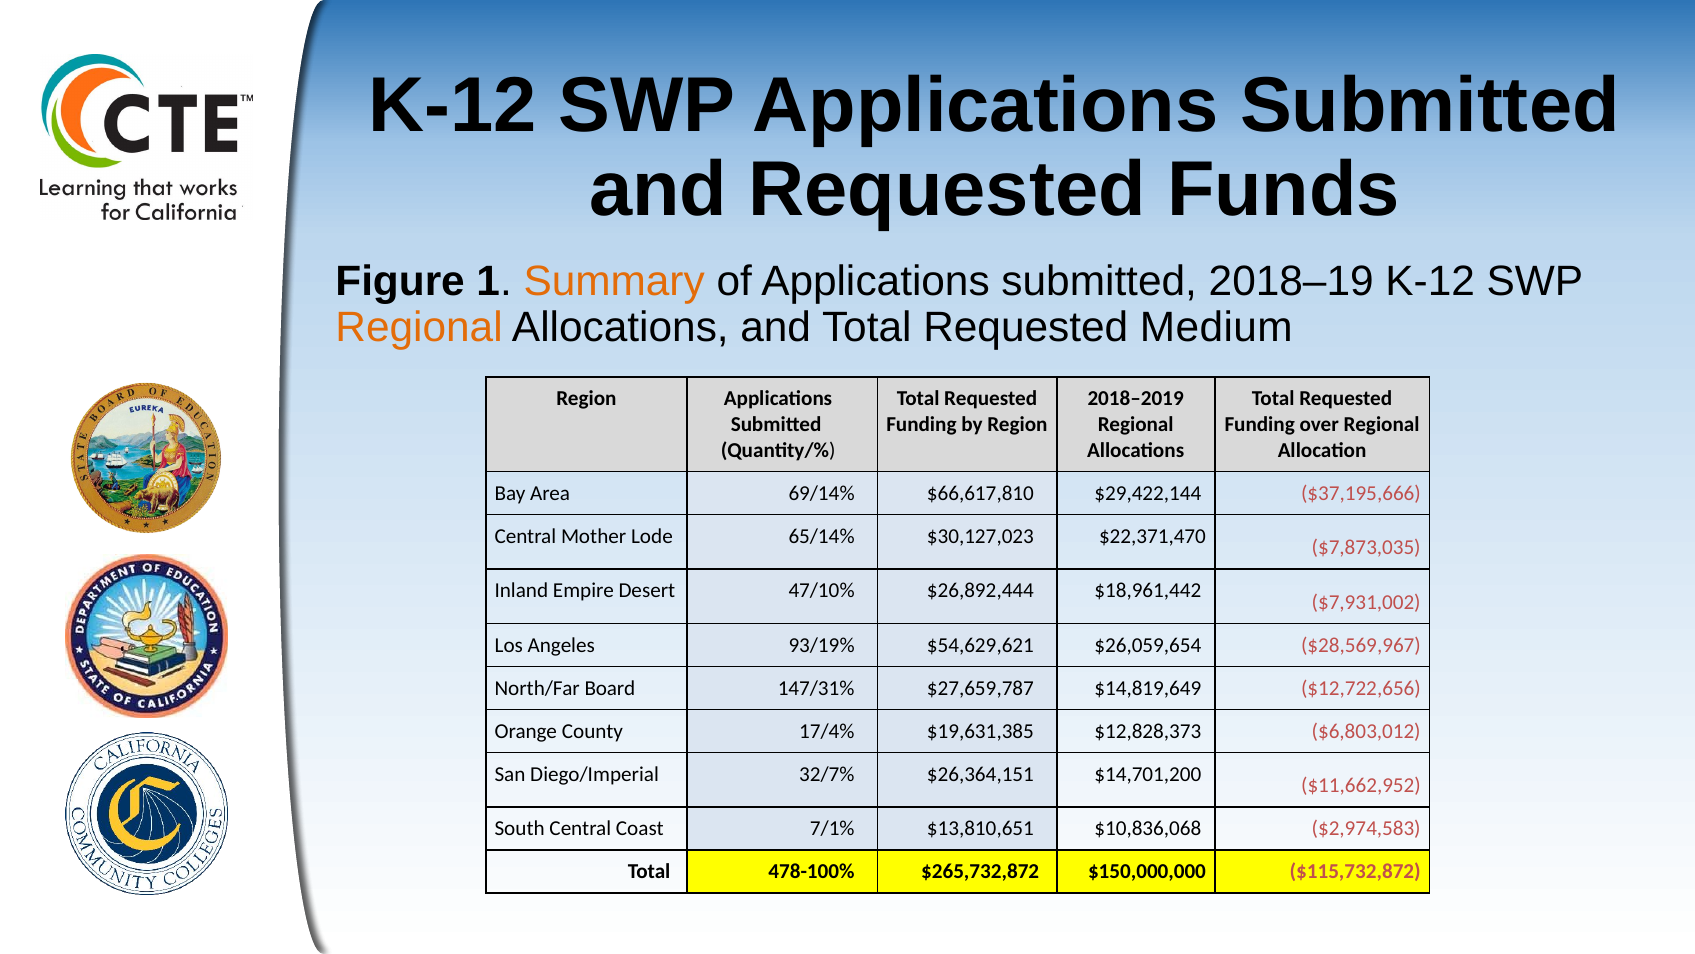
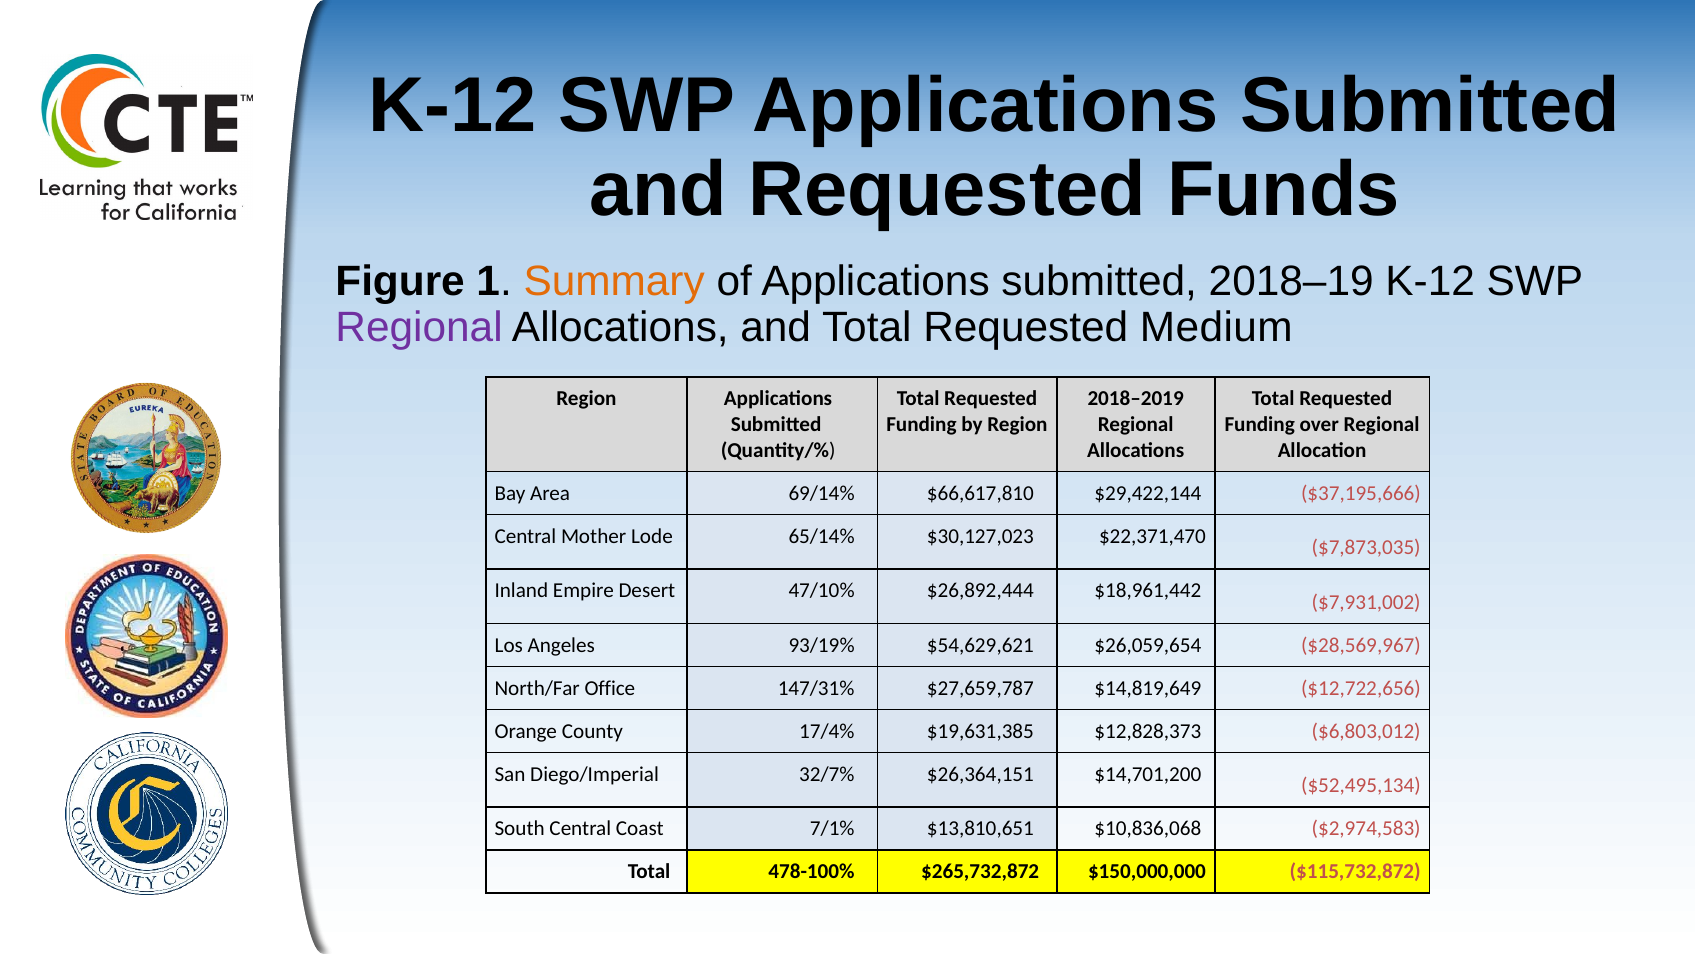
Regional colour: orange -> purple (419, 327)
Board: Board -> Office (610, 688)
$11,662,952: $11,662,952 -> $52,495,134 (1361, 785)
